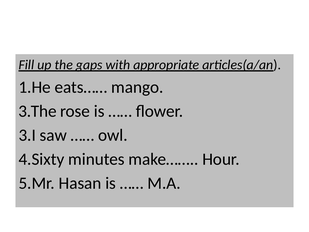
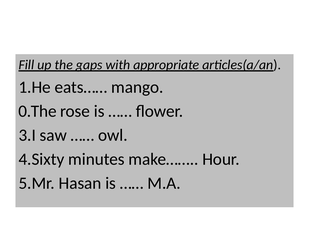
3.The: 3.The -> 0.The (37, 111)
